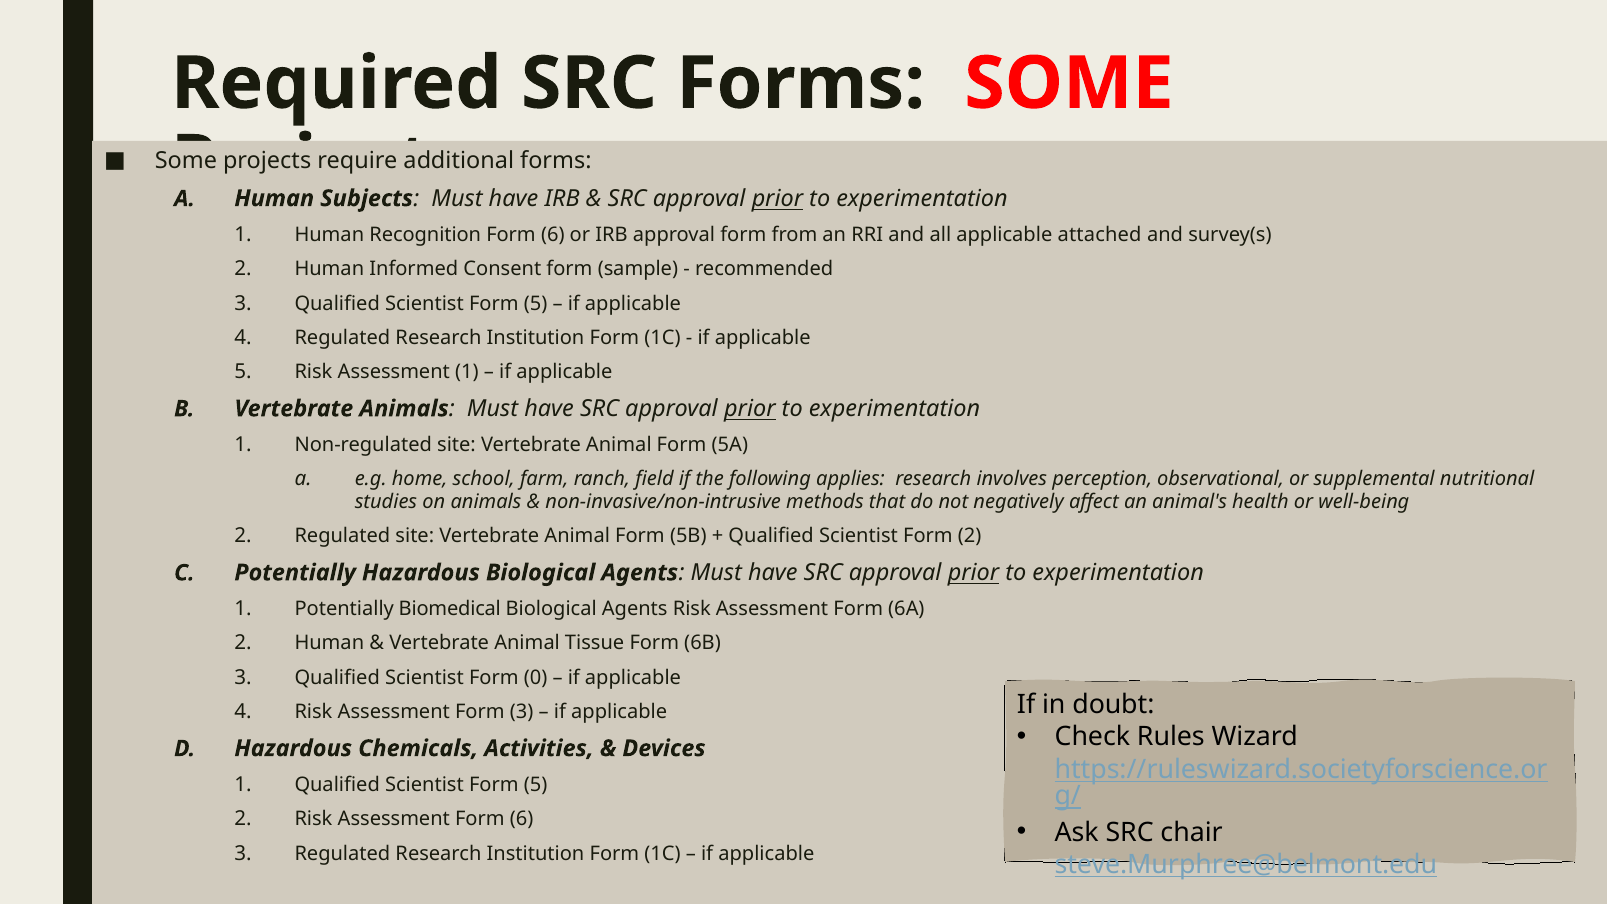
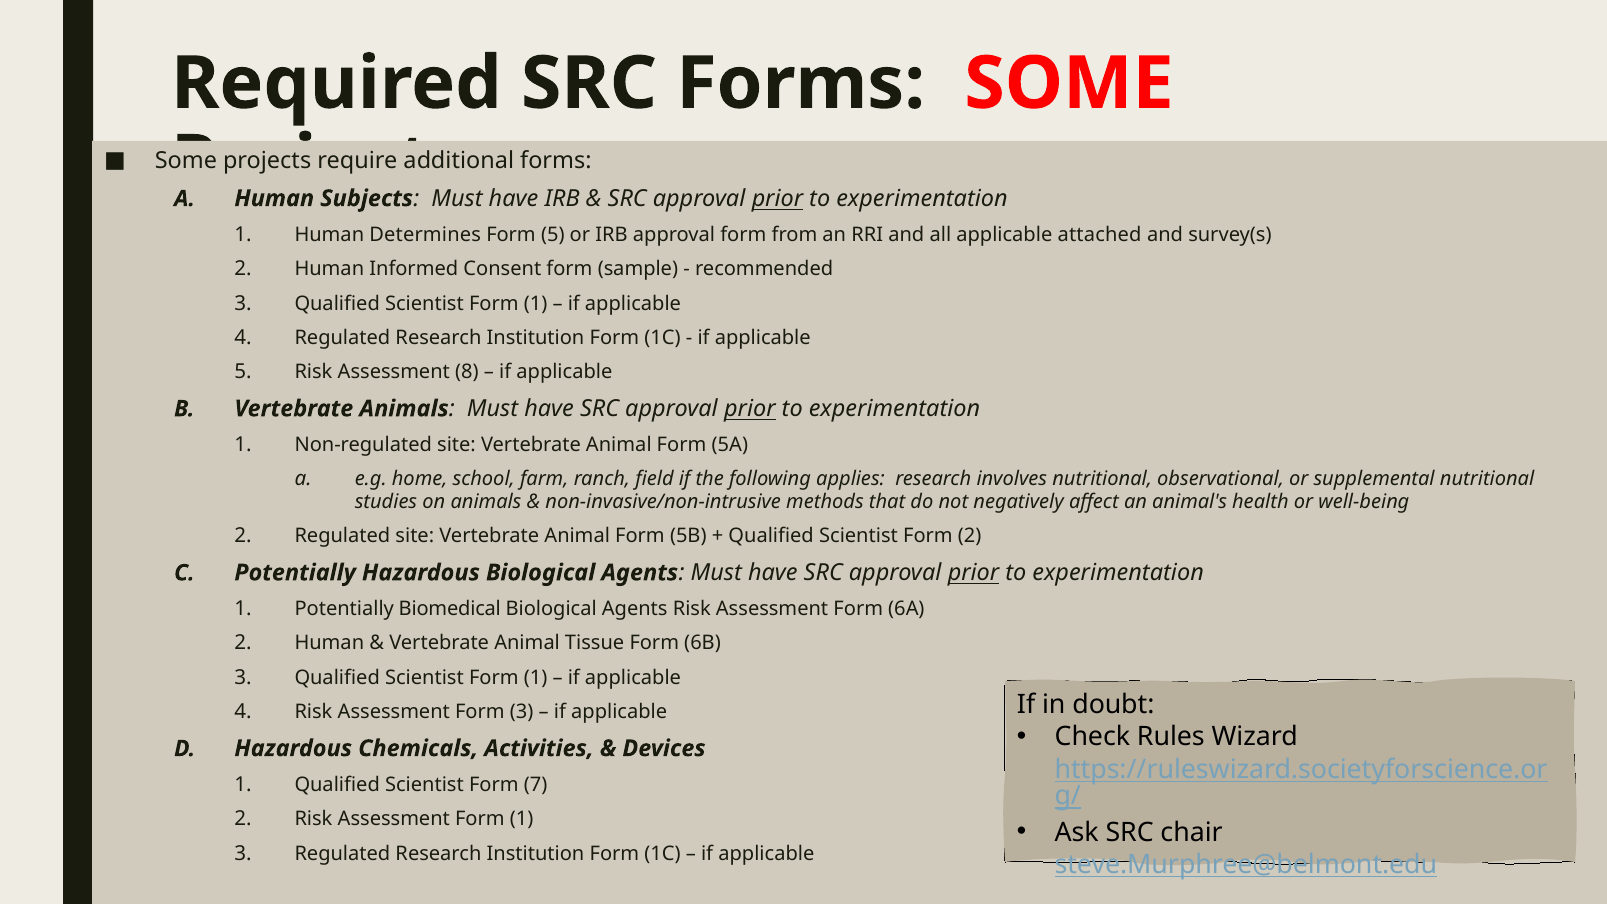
Recognition: Recognition -> Determines (425, 235)
6: 6 -> 5 (553, 235)
5: 5 -> 1 (536, 303)
Assessment 1: 1 -> 8 (467, 372)
involves perception: perception -> nutritional (1102, 479)
0: 0 -> 1 (536, 678)
5: 5 -> 7 (536, 785)
Assessment Form 6: 6 -> 1 (522, 819)
